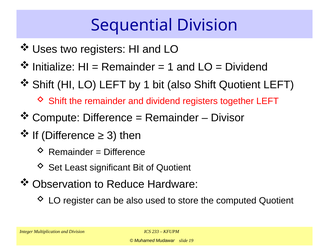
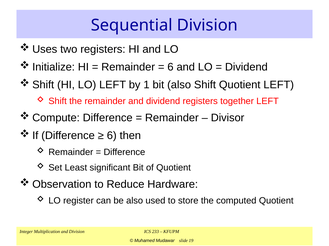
1: 1 -> 6 (170, 67)
3: 3 -> 6 (112, 136)
